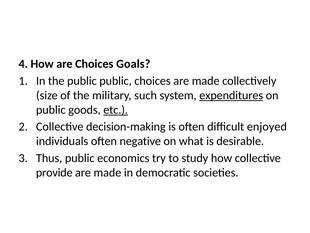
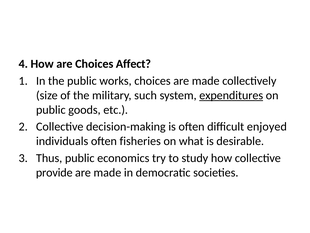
Goals: Goals -> Affect (133, 64)
public public: public -> works (116, 81)
etc underline: present -> none (116, 110)
negative: negative -> fisheries (140, 141)
